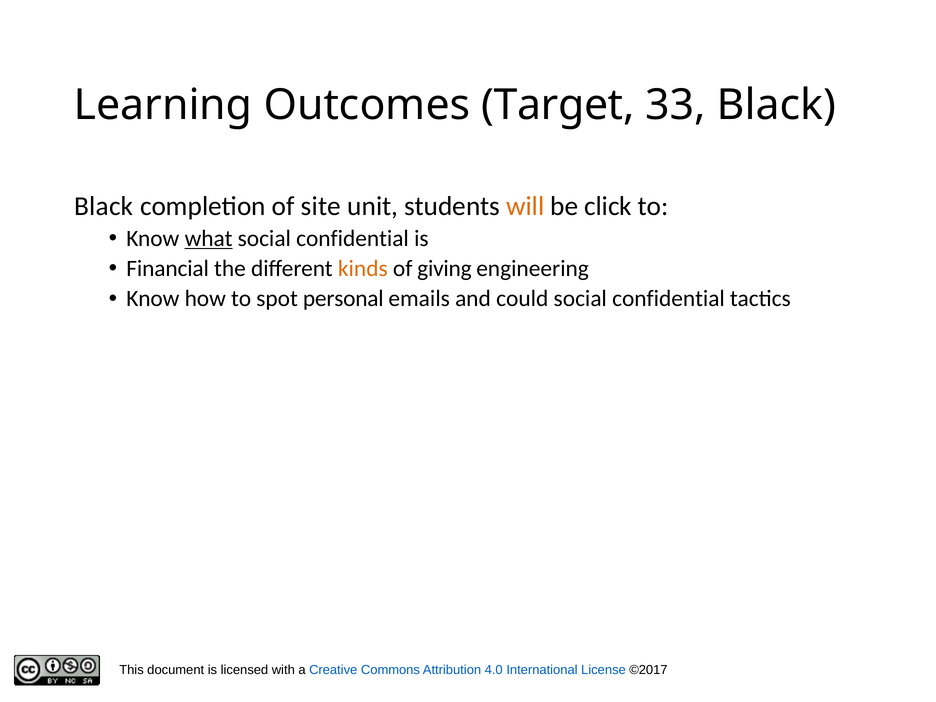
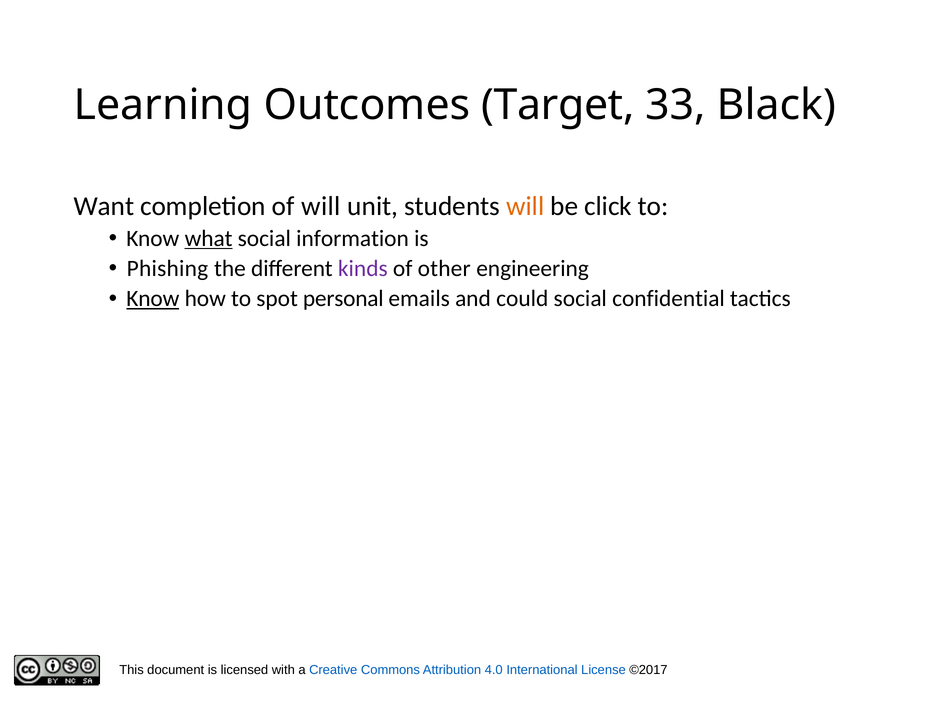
Black: Black -> Want (104, 206)
of site: site -> will (321, 206)
confidential: confidential -> information (353, 238)
Financial: Financial -> Phishing (167, 269)
kinds colour: orange -> purple (363, 269)
giving: giving -> other (444, 269)
Know underline: none -> present (153, 299)
